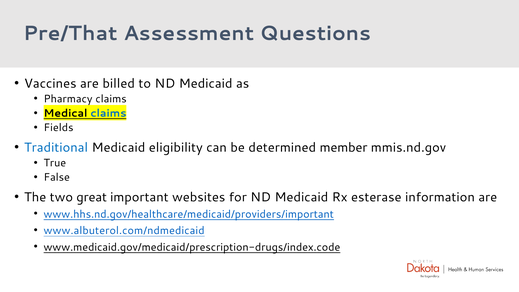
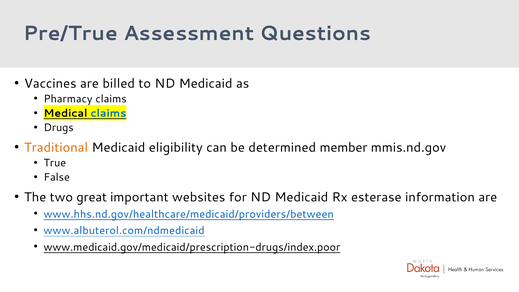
Pre/That: Pre/That -> Pre/True (70, 33)
Fields: Fields -> Drugs (59, 128)
Traditional colour: blue -> orange (56, 148)
www.hhs.nd.gov/healthcare/medicaid/providers/important: www.hhs.nd.gov/healthcare/medicaid/providers/important -> www.hhs.nd.gov/healthcare/medicaid/providers/between (189, 214)
www.medicaid.gov/medicaid/prescription-drugs/index.code: www.medicaid.gov/medicaid/prescription-drugs/index.code -> www.medicaid.gov/medicaid/prescription-drugs/index.poor (192, 247)
